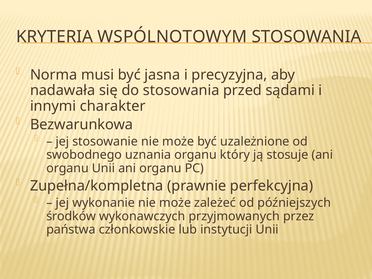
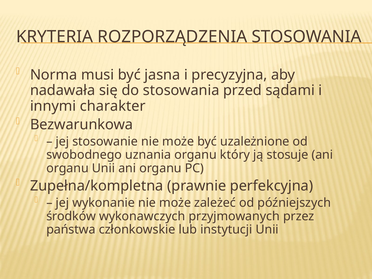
WSPÓLNOTOWYM: WSPÓLNOTOWYM -> ROZPORZĄDZENIA (172, 37)
